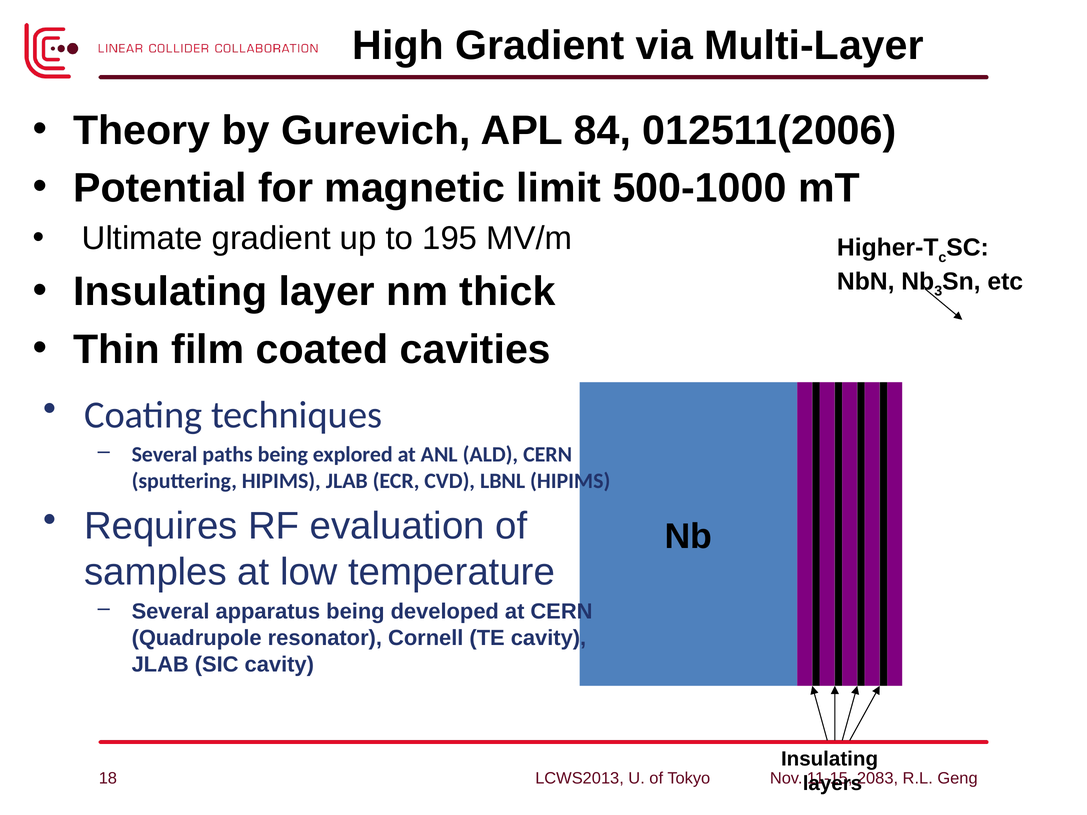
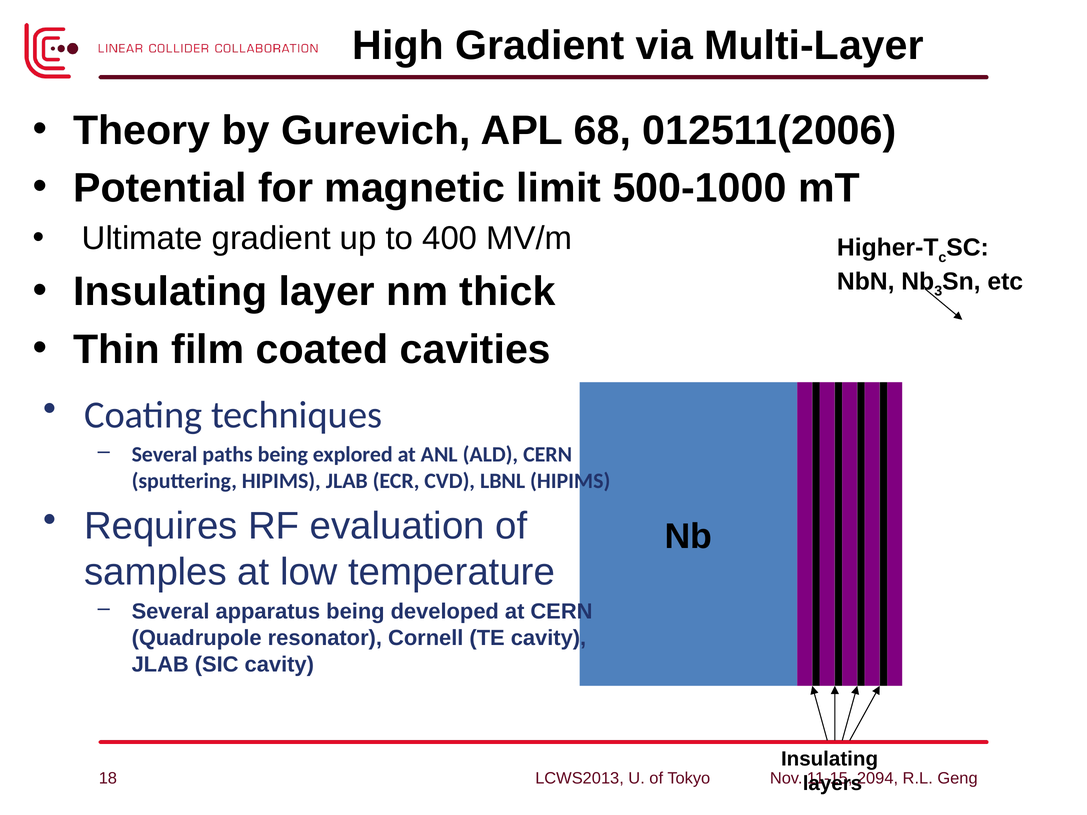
84: 84 -> 68 (602, 131)
195: 195 -> 400 (450, 239)
2083: 2083 -> 2094 (878, 778)
